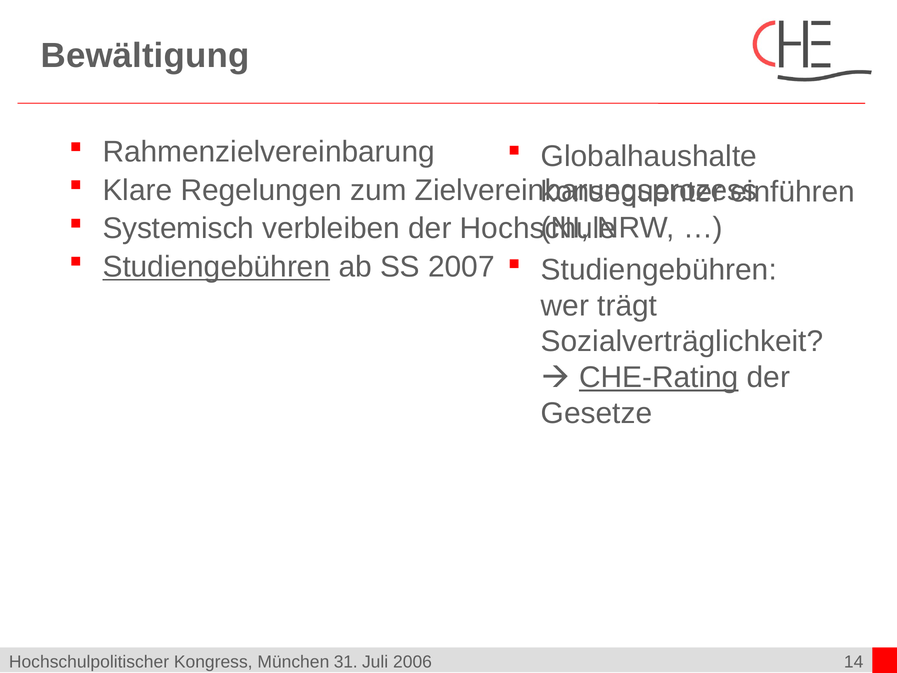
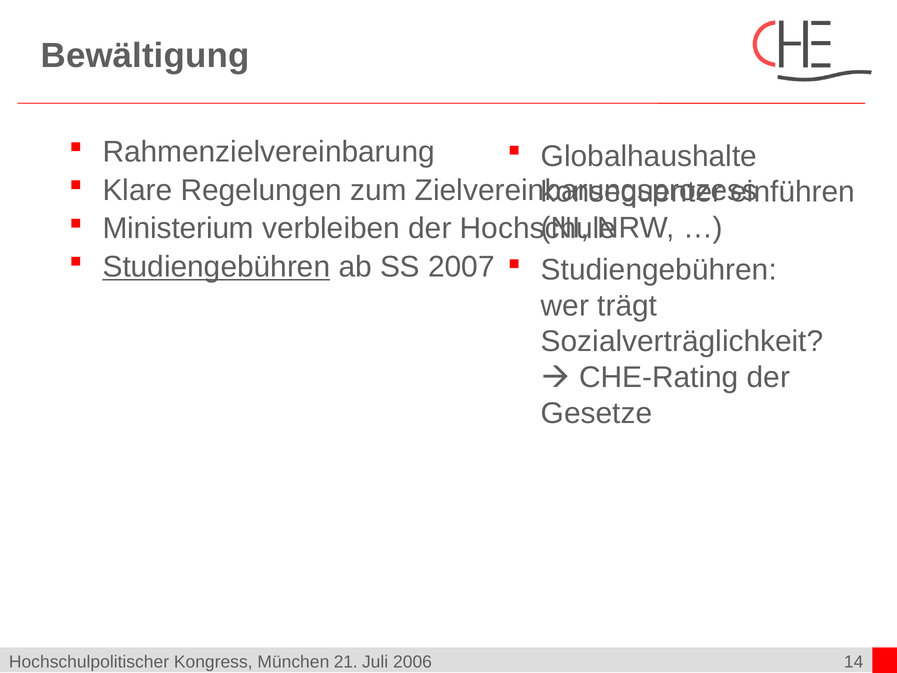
Systemisch: Systemisch -> Ministerium (178, 229)
CHE-Rating underline: present -> none (659, 377)
31: 31 -> 21 (346, 662)
